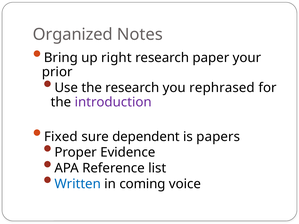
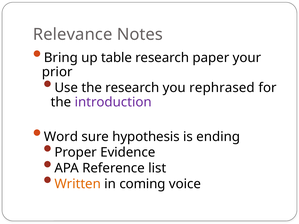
Organized: Organized -> Relevance (73, 35)
right: right -> table (117, 58)
Fixed: Fixed -> Word (61, 137)
dependent: dependent -> hypothesis (146, 137)
papers: papers -> ending (218, 137)
Written colour: blue -> orange (78, 184)
